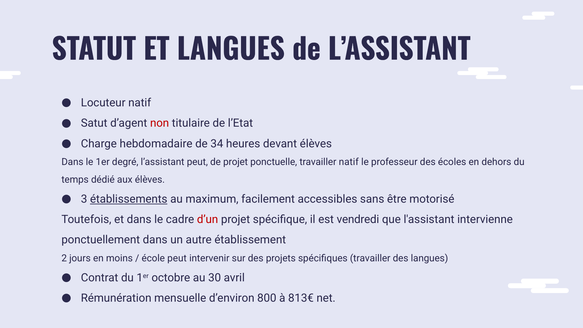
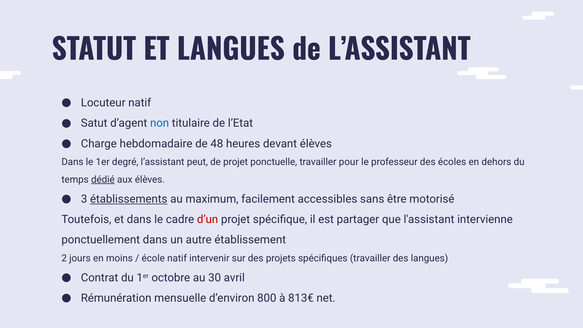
non colour: red -> blue (160, 123)
34: 34 -> 48 (217, 144)
travailler natif: natif -> pour (349, 162)
dédié underline: none -> present (103, 179)
vendredi: vendredi -> partager (358, 219)
école peut: peut -> natif (177, 258)
